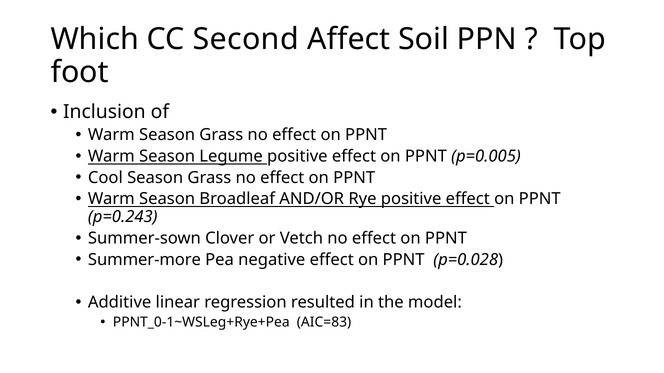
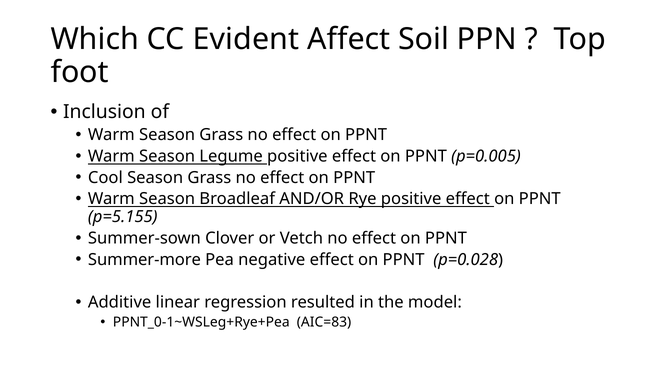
Second: Second -> Evident (246, 39)
p=0.243: p=0.243 -> p=5.155 (123, 217)
